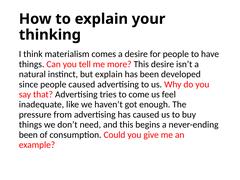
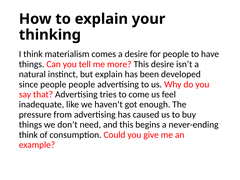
people caused: caused -> people (82, 84)
been: been -> think (28, 135)
